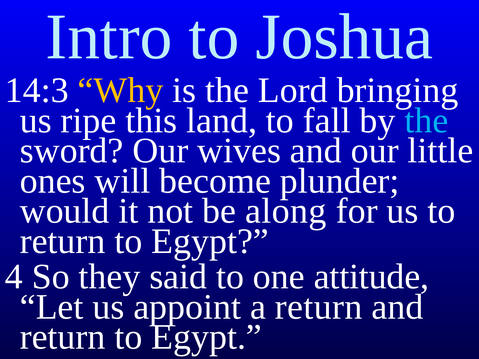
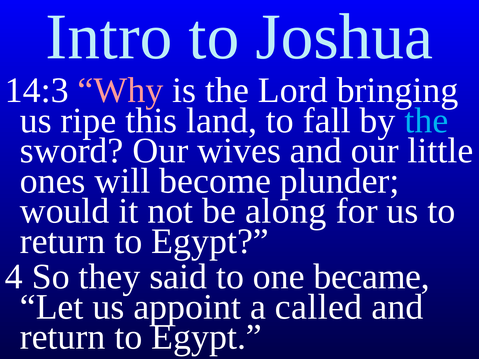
Why colour: yellow -> pink (120, 91)
attitude: attitude -> became (372, 277)
a return: return -> called (319, 307)
